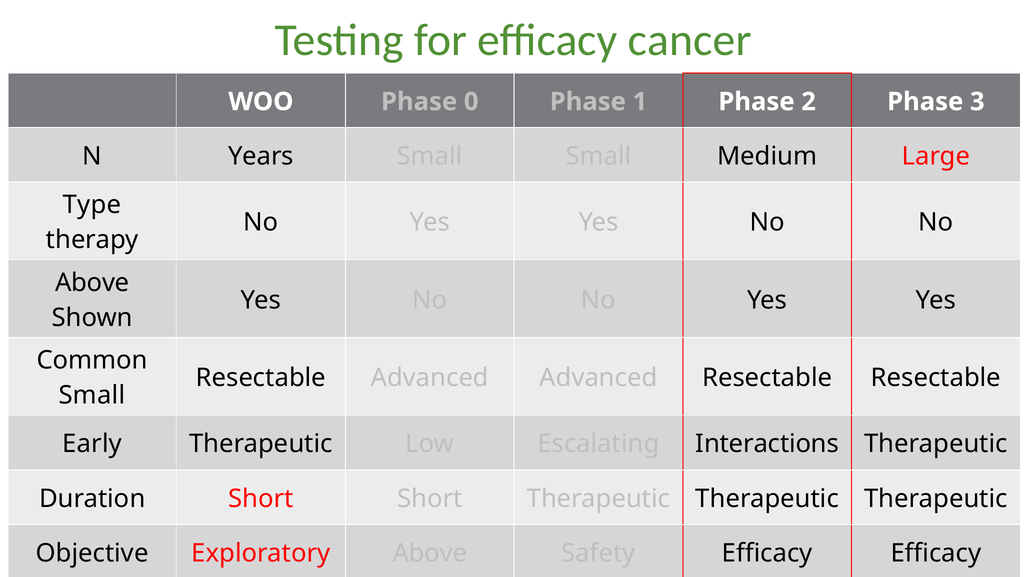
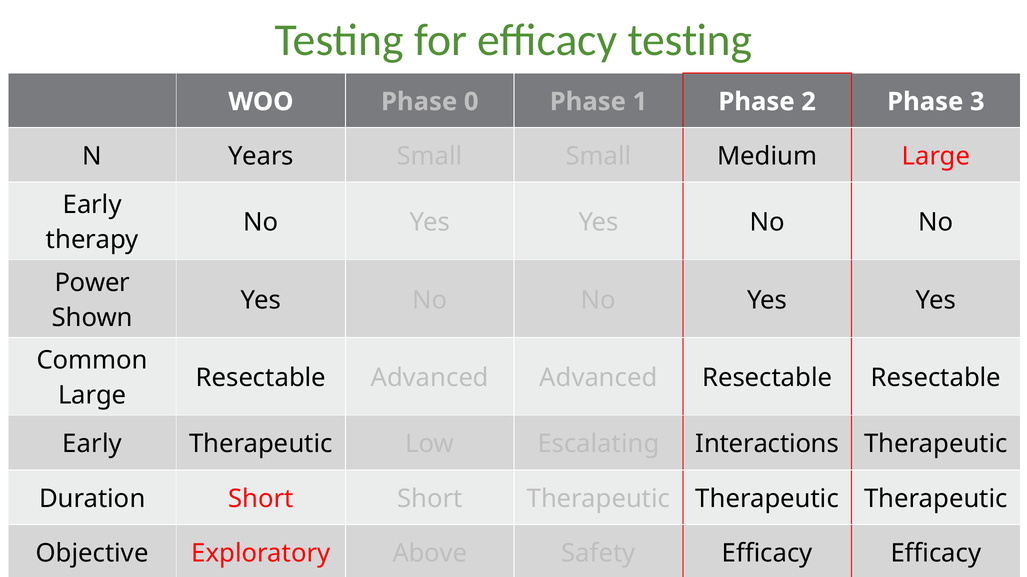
for efficacy cancer: cancer -> testing (690, 40)
Type: Type -> Early (92, 205)
Above: Above -> Power (92, 283)
Small: Small -> Large (92, 396)
